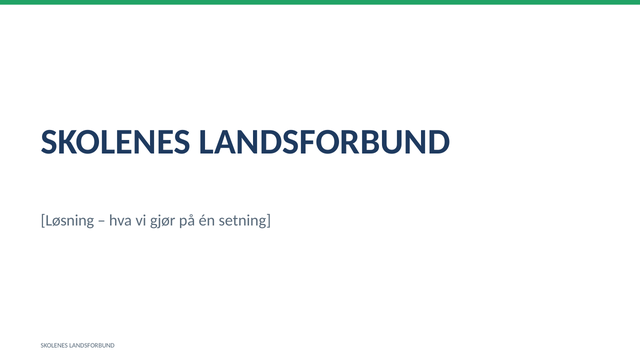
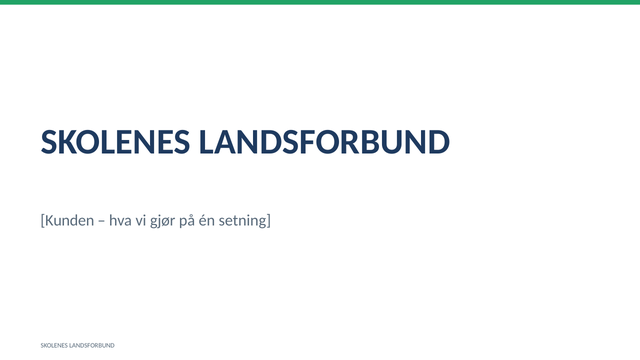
Løsning: Løsning -> Kunden (67, 220)
